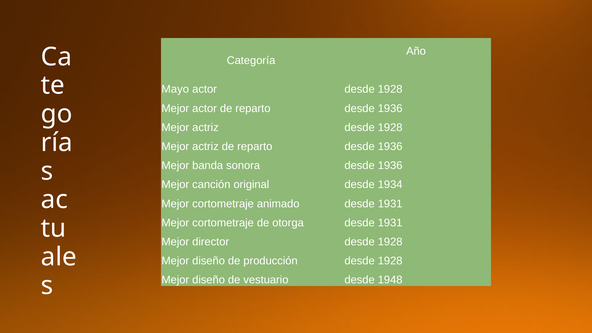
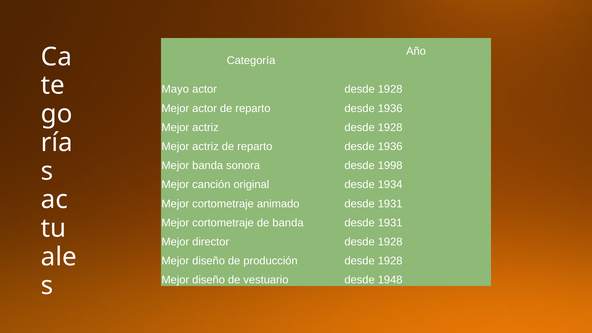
sonora desde 1936: 1936 -> 1998 (390, 166)
de otorga: otorga -> banda (288, 223)
